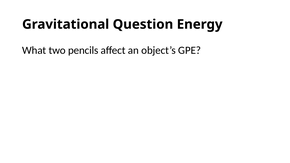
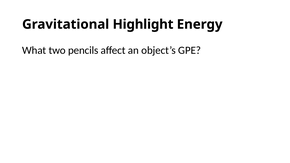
Question: Question -> Highlight (143, 24)
